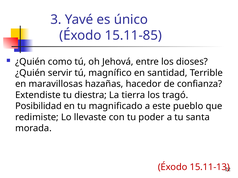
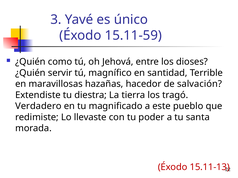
15.11-85: 15.11-85 -> 15.11-59 (133, 35)
confianza: confianza -> salvación (199, 84)
Posibilidad: Posibilidad -> Verdadero (38, 106)
